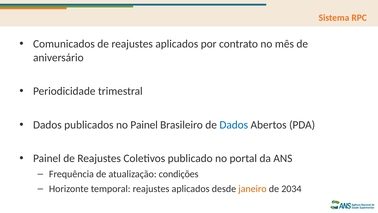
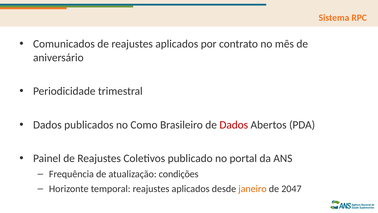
no Painel: Painel -> Como (144, 125)
Dados colour: blue -> red (234, 125)
2034: 2034 -> 2047 (291, 189)
